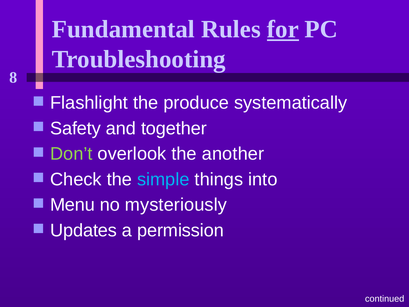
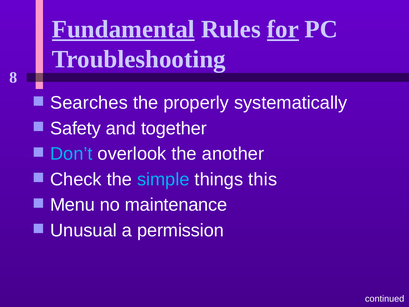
Fundamental underline: none -> present (123, 29)
Flashlight: Flashlight -> Searches (89, 103)
produce: produce -> properly (196, 103)
Don’t colour: light green -> light blue (71, 154)
into: into -> this (263, 179)
mysteriously: mysteriously -> maintenance (176, 205)
Updates: Updates -> Unusual (83, 230)
